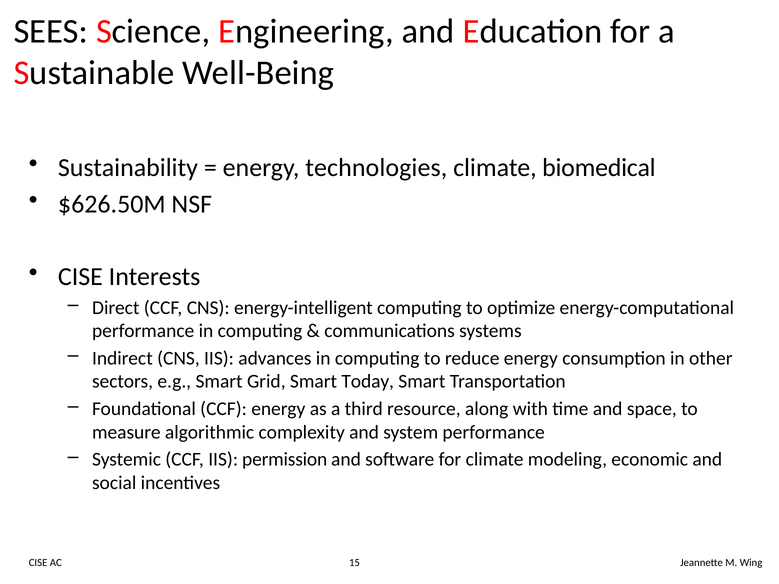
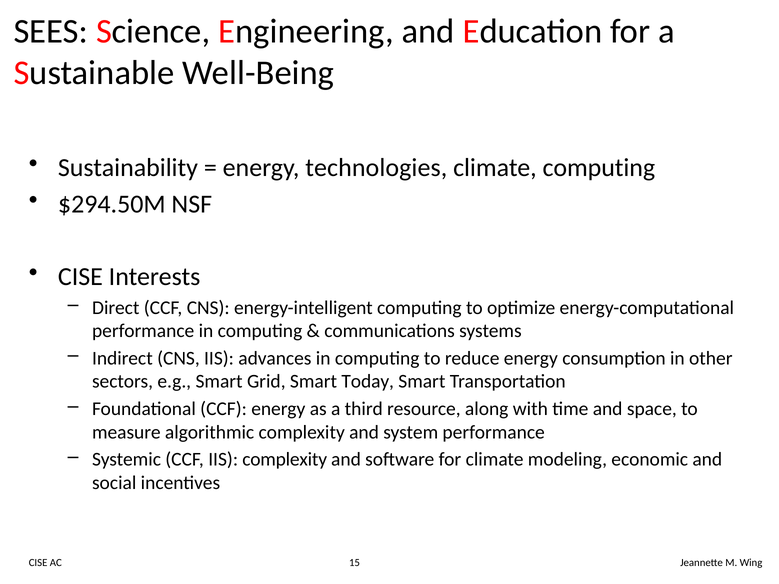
climate biomedical: biomedical -> computing (599, 168)
$626.50M: $626.50M -> $294.50M (112, 204)
IIS permission: permission -> complexity (285, 460)
